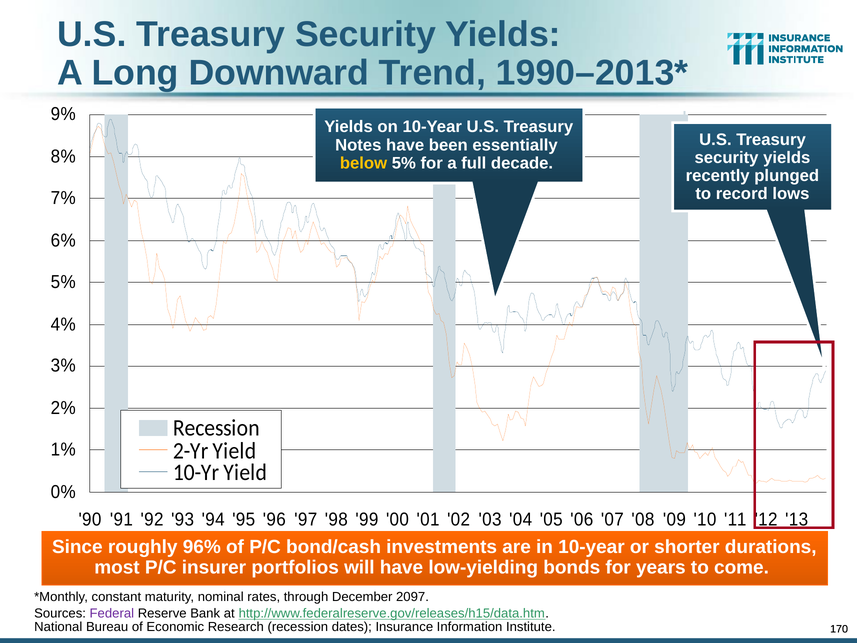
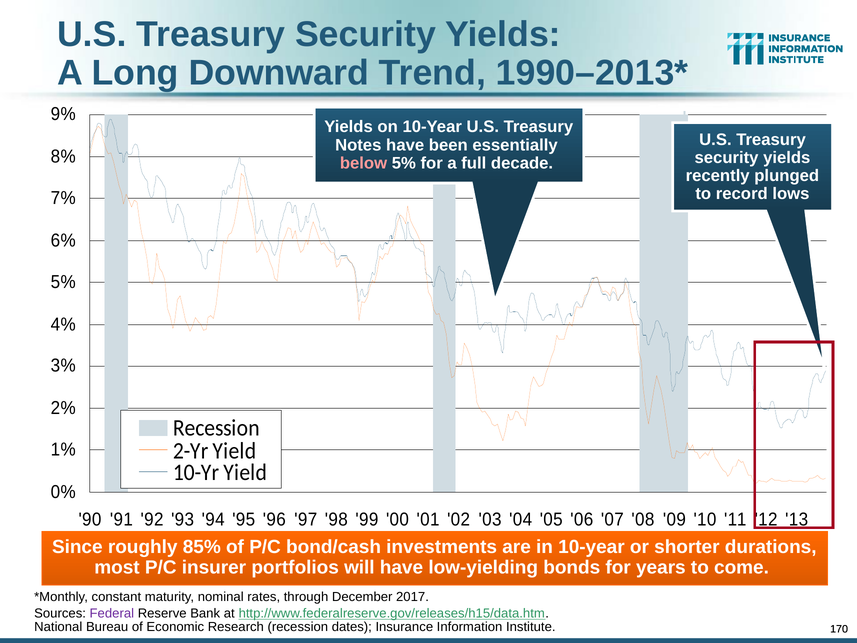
below colour: yellow -> pink (363, 163)
96%: 96% -> 85% (202, 547)
2097: 2097 -> 2017 (412, 597)
